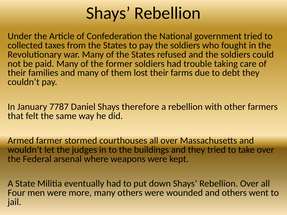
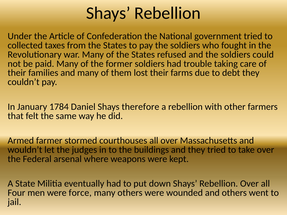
7787: 7787 -> 1784 (59, 107)
more: more -> force (80, 193)
